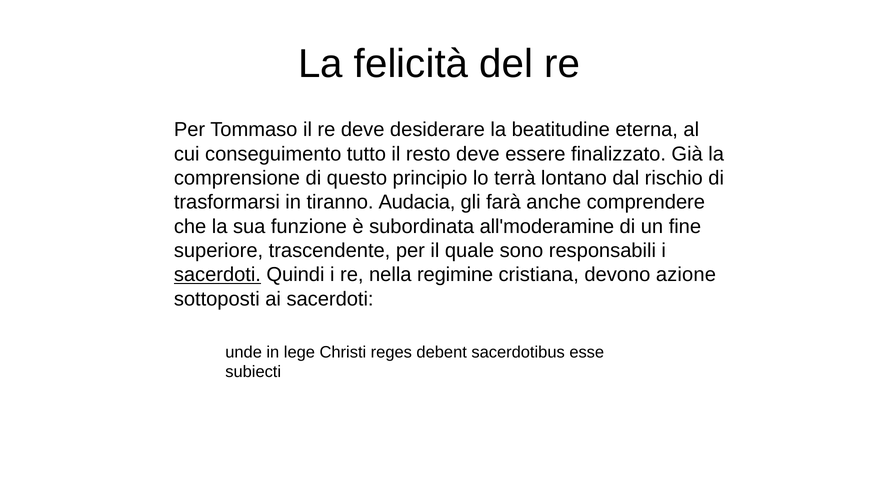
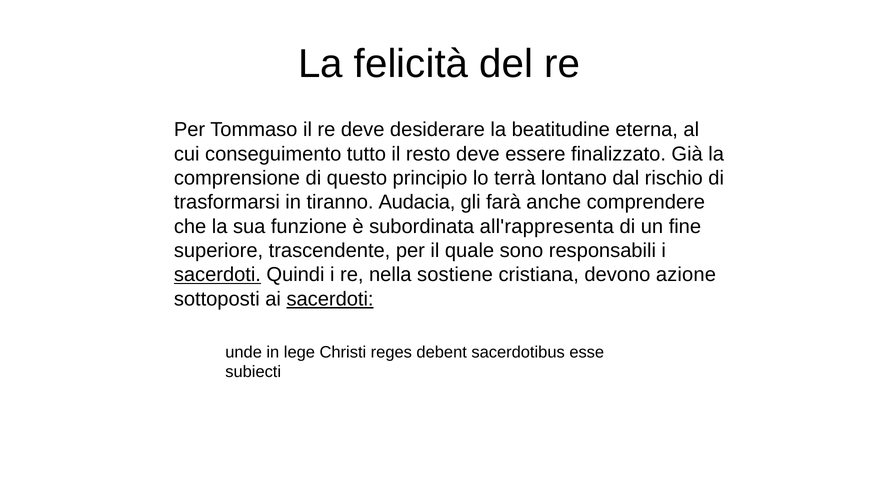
all'moderamine: all'moderamine -> all'rappresenta (547, 226)
regimine: regimine -> sostiene (455, 275)
sacerdoti underline: none -> present (330, 299)
